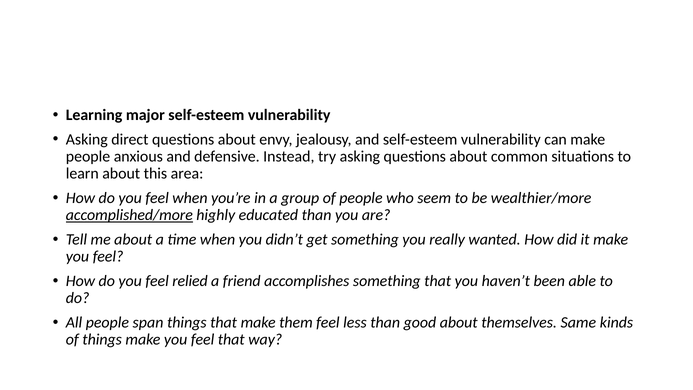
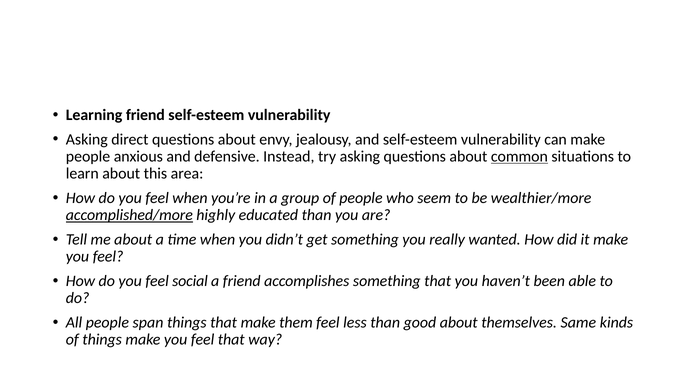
Learning major: major -> friend (145, 115)
common underline: none -> present (519, 156)
relied: relied -> social (190, 281)
